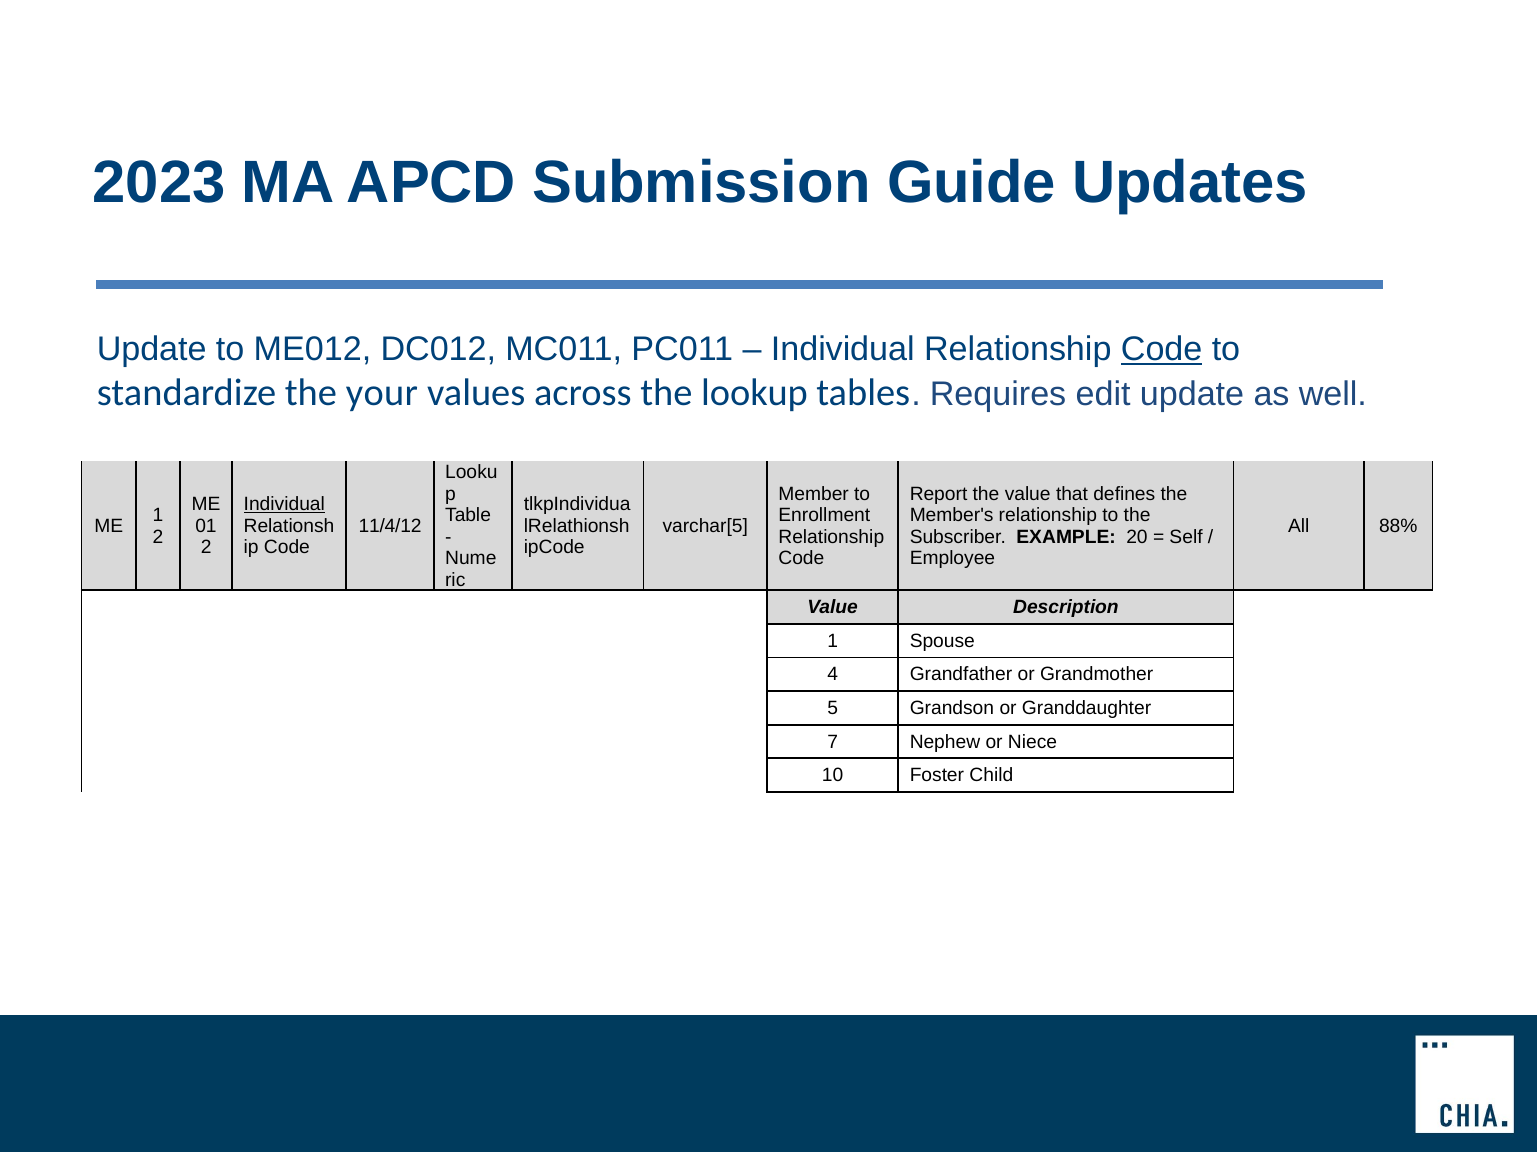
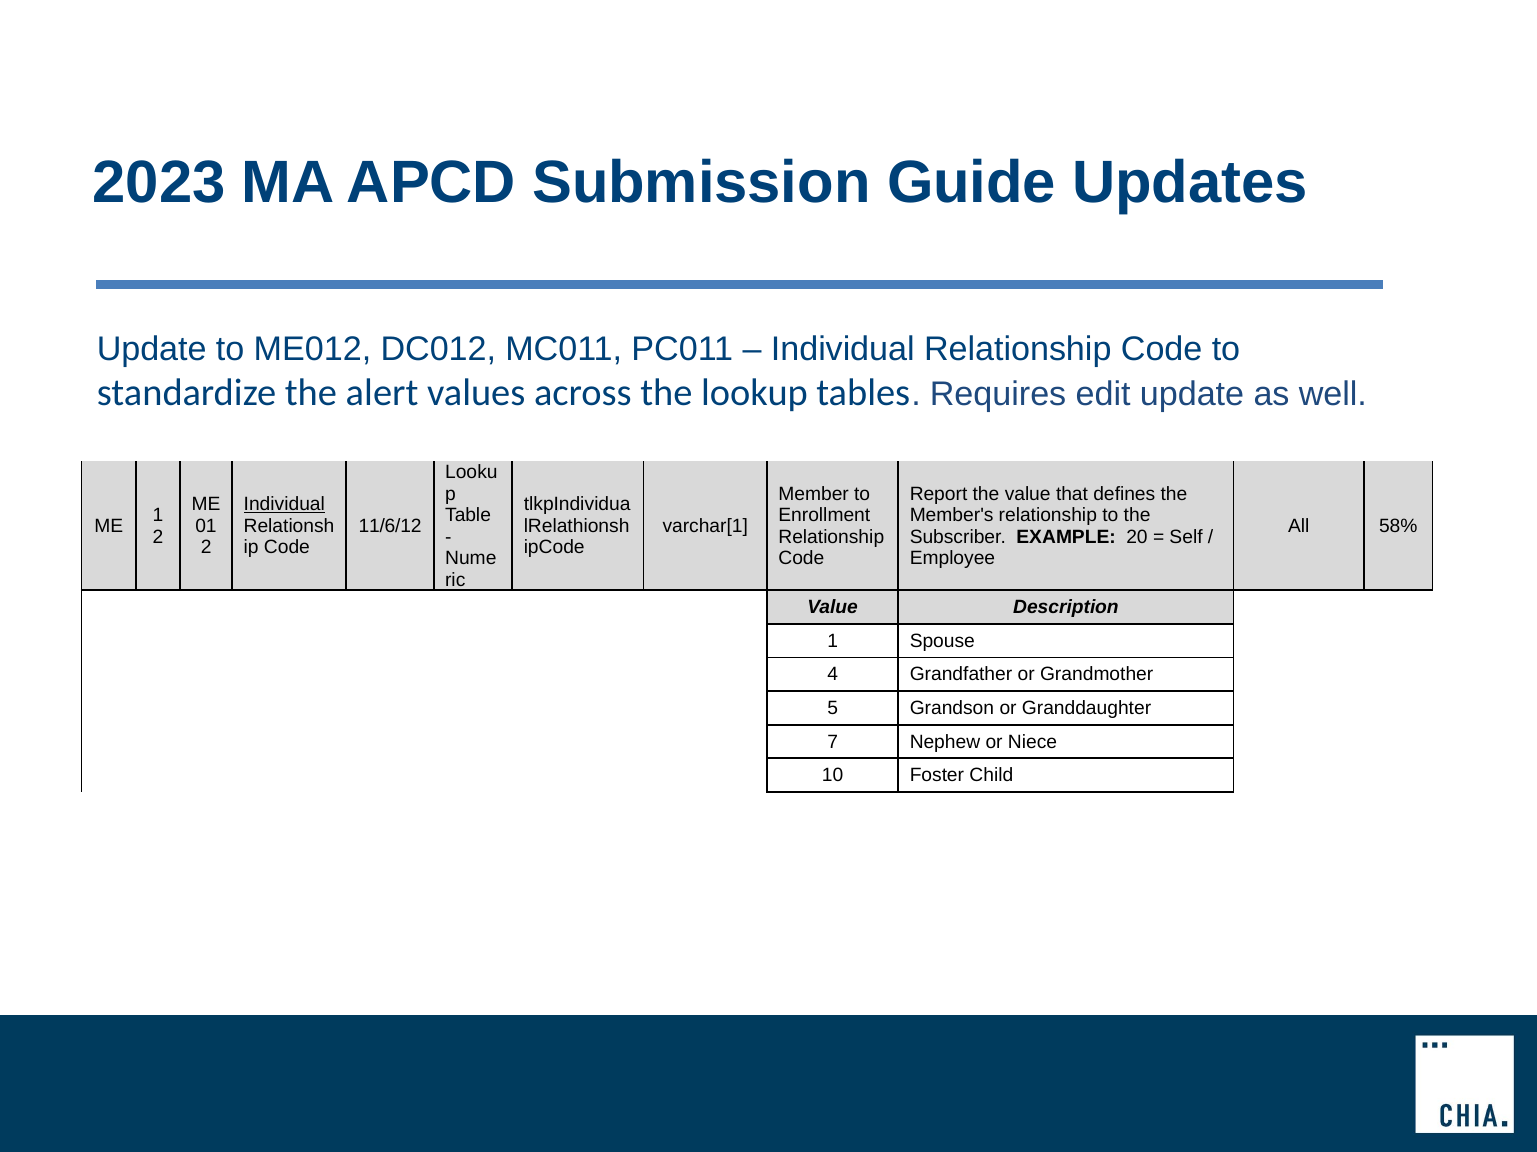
Code underline: present -> none (1162, 349)
your: your -> alert (382, 393)
11/4/12: 11/4/12 -> 11/6/12 (390, 526)
varchar[5: varchar[5 -> varchar[1 (705, 526)
88%: 88% -> 58% (1398, 526)
